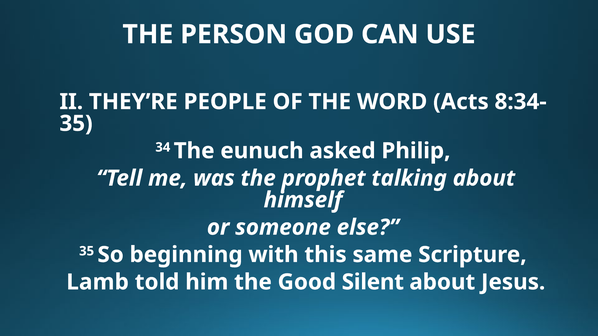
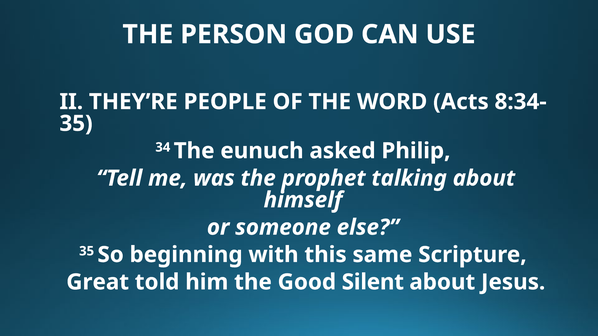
Lamb: Lamb -> Great (98, 282)
